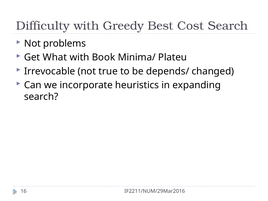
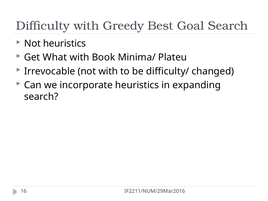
Cost: Cost -> Goal (191, 26)
Not problems: problems -> heuristics (65, 44)
not true: true -> with (108, 71)
depends/: depends/ -> difficulty/ (168, 71)
